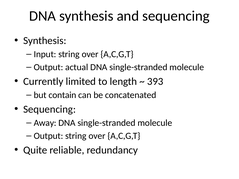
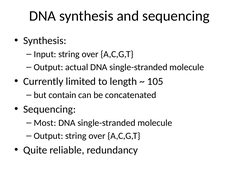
393: 393 -> 105 (155, 81)
Away: Away -> Most (45, 123)
